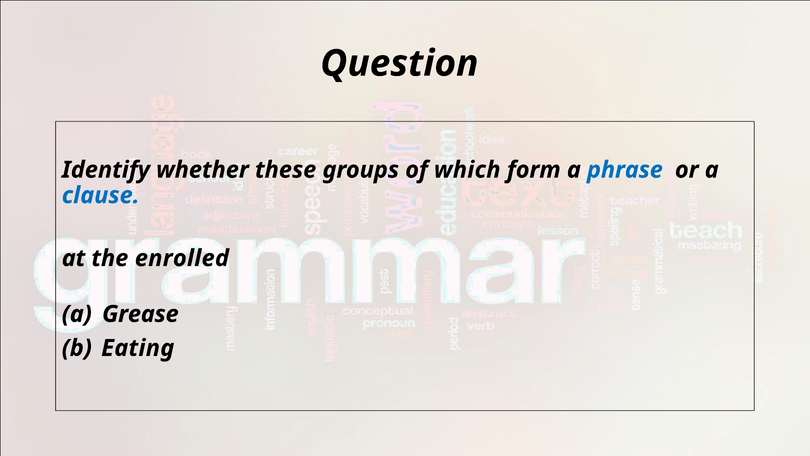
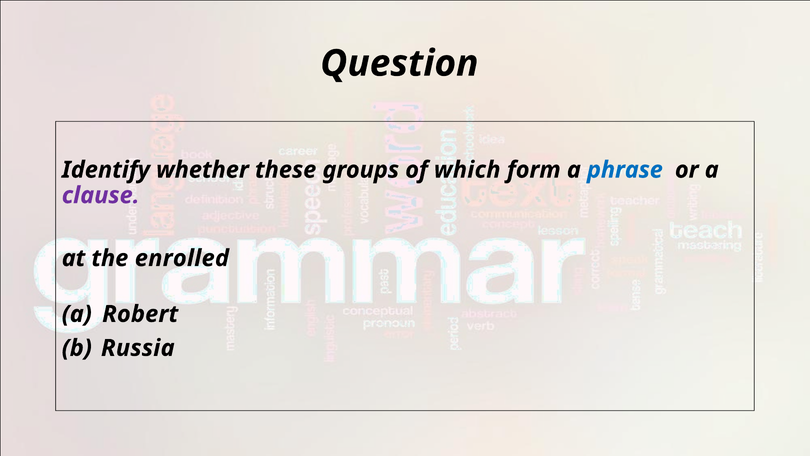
clause colour: blue -> purple (101, 195)
Grease: Grease -> Robert (140, 314)
Eating: Eating -> Russia (138, 348)
